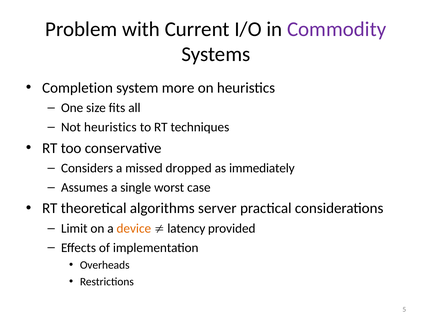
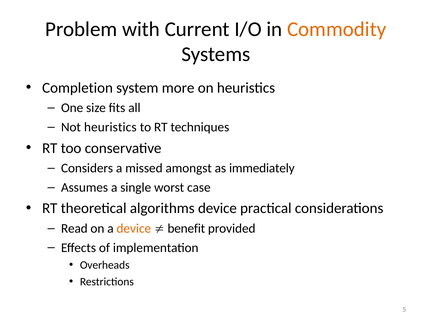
Commodity colour: purple -> orange (337, 29)
dropped: dropped -> amongst (189, 168)
algorithms server: server -> device (217, 208)
Limit: Limit -> Read (74, 228)
latency: latency -> benefit (186, 228)
